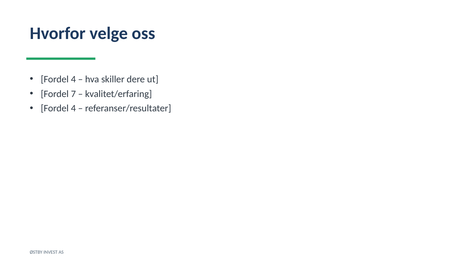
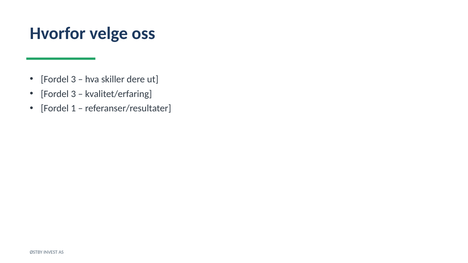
4: 4 -> 3 (73, 79)
7: 7 -> 3 (73, 94)
4: 4 -> 1 (73, 109)
